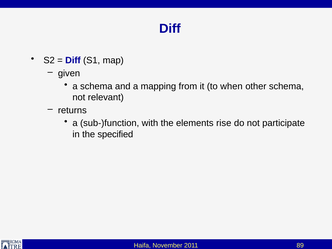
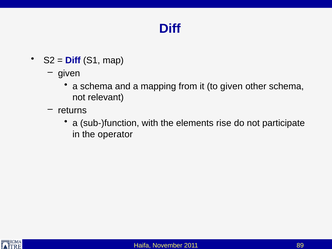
to when: when -> given (231, 86)
specified: specified -> operator (115, 134)
